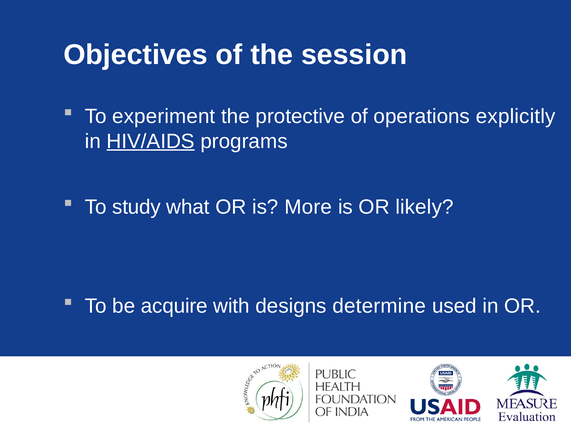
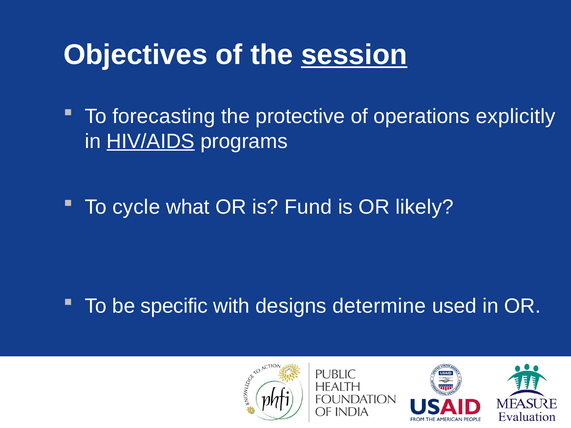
session underline: none -> present (354, 55)
experiment: experiment -> forecasting (164, 117)
study: study -> cycle (136, 207)
More: More -> Fund (308, 207)
acquire: acquire -> specific (174, 306)
